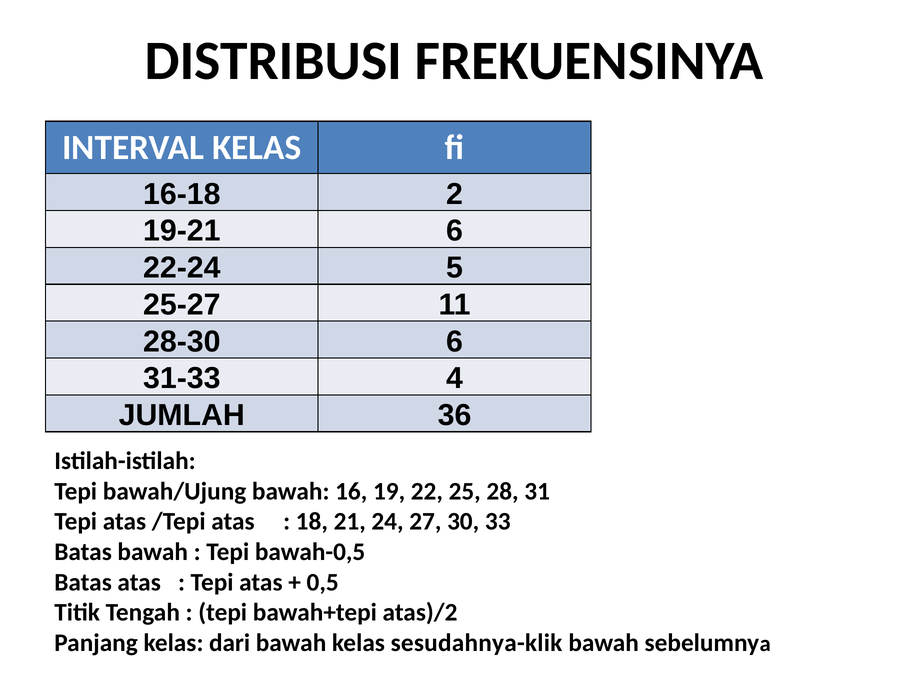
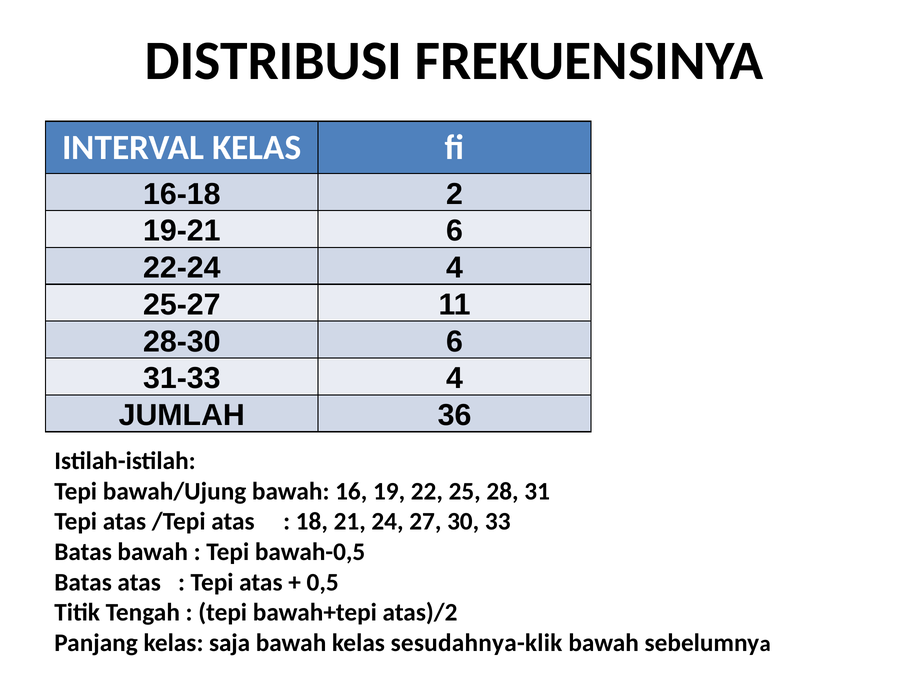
22-24 5: 5 -> 4 (455, 268)
dari: dari -> saja (230, 643)
